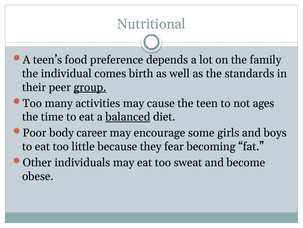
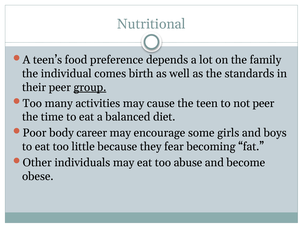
not ages: ages -> peer (264, 103)
balanced underline: present -> none (128, 117)
sweat: sweat -> abuse (188, 162)
